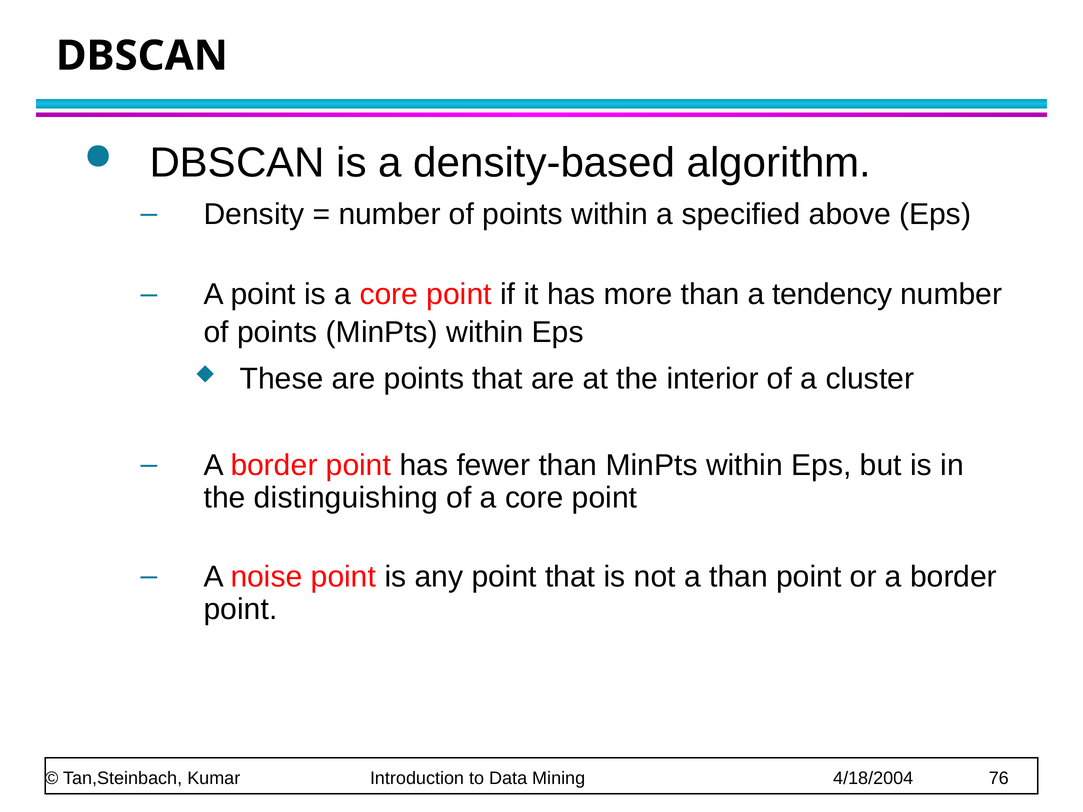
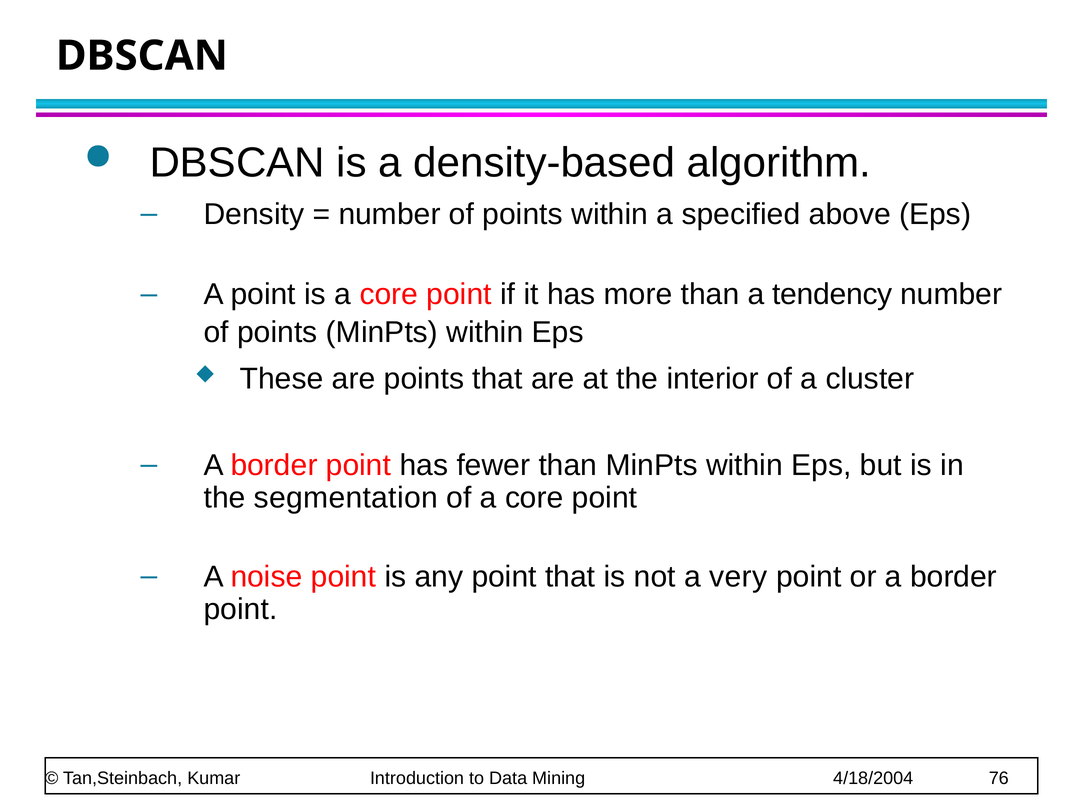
distinguishing: distinguishing -> segmentation (346, 498)
a than: than -> very (738, 577)
